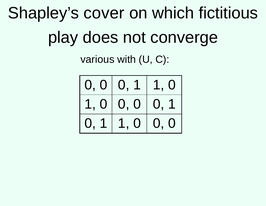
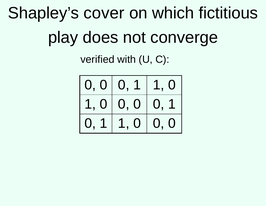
various: various -> verified (97, 59)
